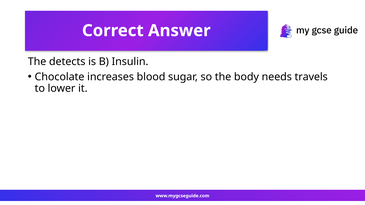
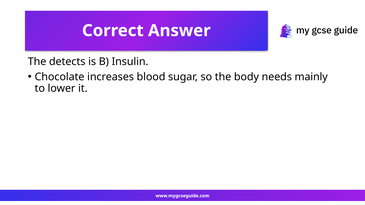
travels: travels -> mainly (311, 77)
